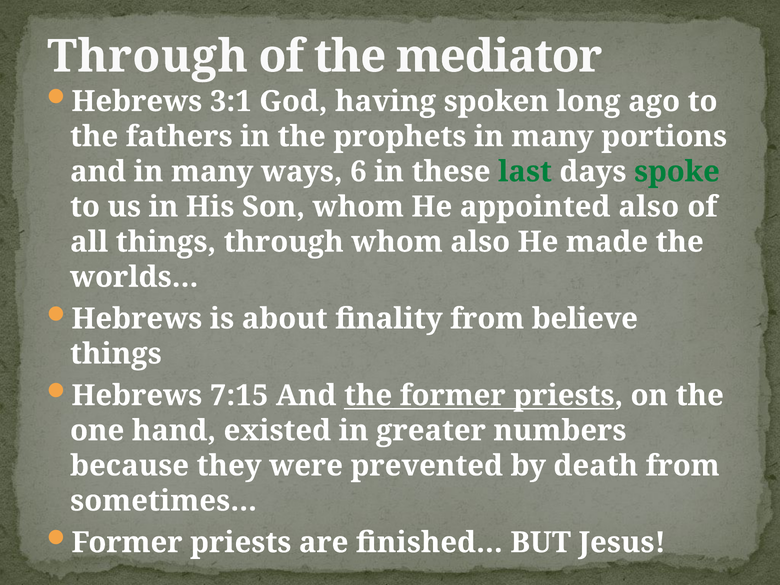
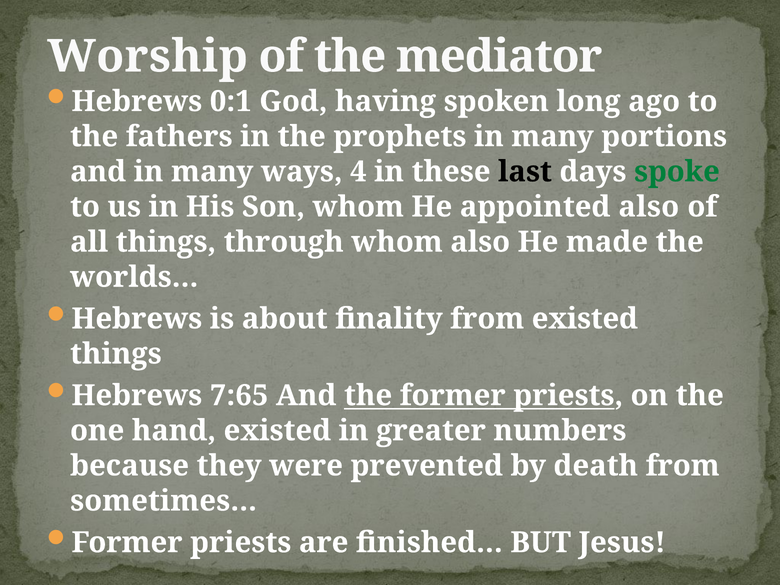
Through: Through -> Worship (148, 57)
3:1: 3:1 -> 0:1 (231, 101)
6: 6 -> 4 (358, 172)
last colour: green -> black (525, 172)
from believe: believe -> existed (585, 319)
7:15: 7:15 -> 7:65 (239, 396)
